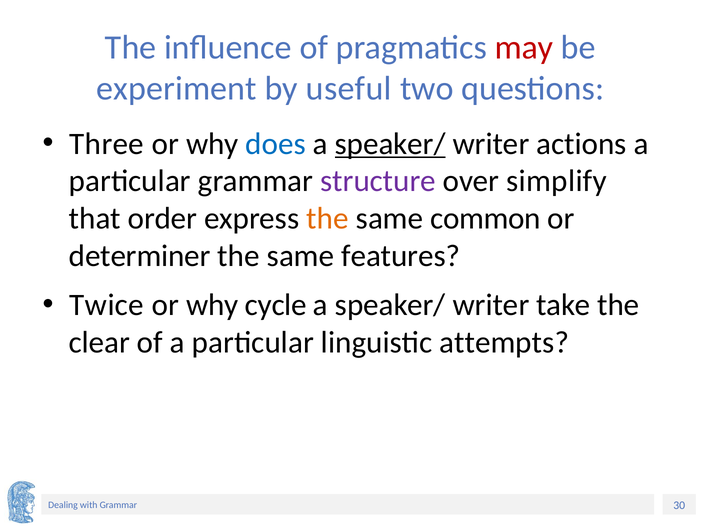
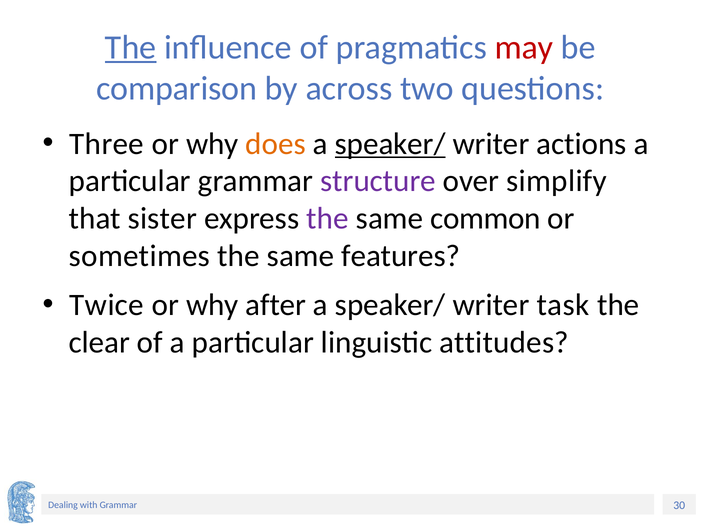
The underline: none -> present (131, 47)
experiment: experiment -> comparison (177, 88)
useful: useful -> across (349, 88)
does colour: blue -> orange (276, 144)
order: order -> sister (162, 219)
the colour: orange -> purple (328, 219)
determiner: determiner -> sometimes (139, 256)
cycle: cycle -> after (276, 305)
take: take -> task (563, 305)
attempts: attempts -> attitudes (504, 342)
